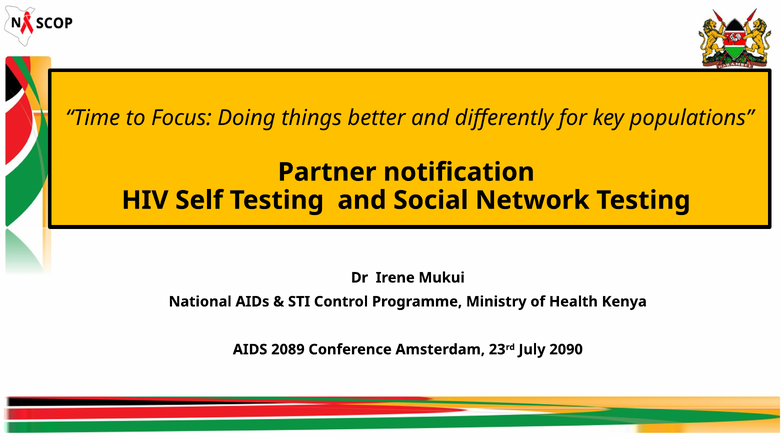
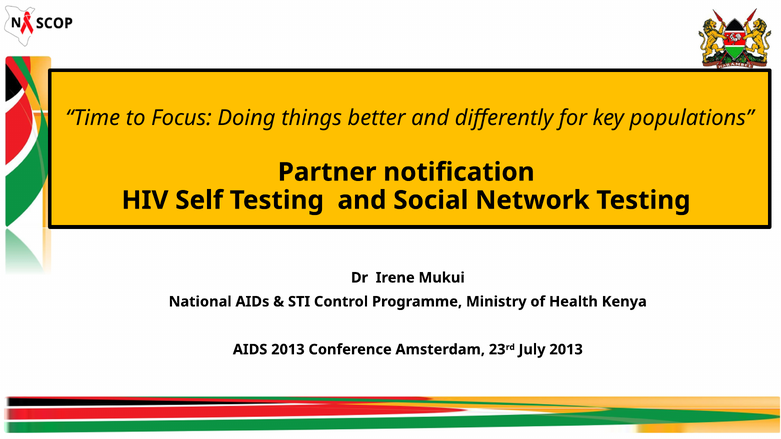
AIDS 2089: 2089 -> 2013 (288, 350)
July 2090: 2090 -> 2013 (566, 350)
